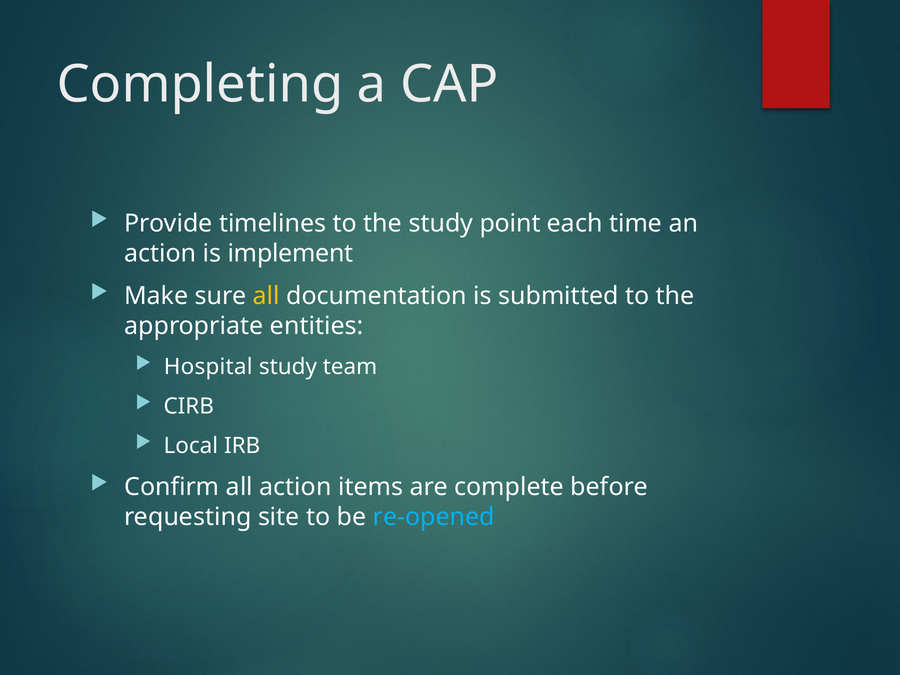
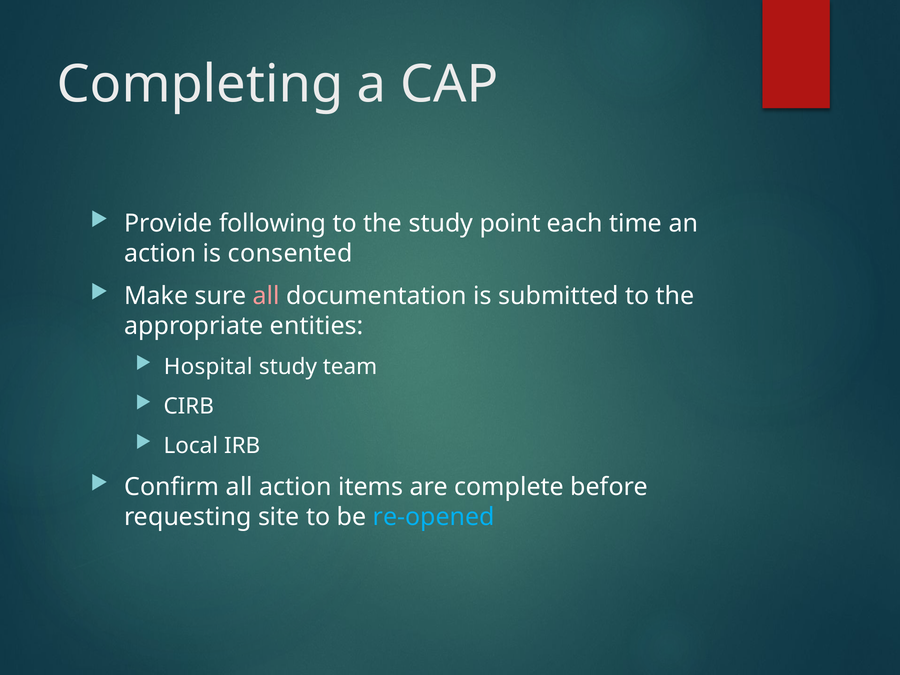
timelines: timelines -> following (273, 223)
implement: implement -> consented (290, 253)
all colour: yellow -> pink (266, 296)
